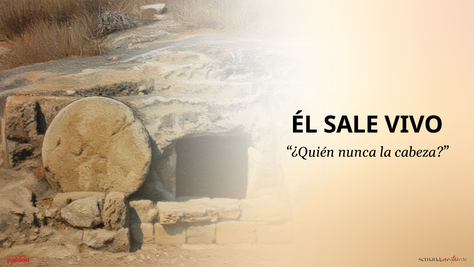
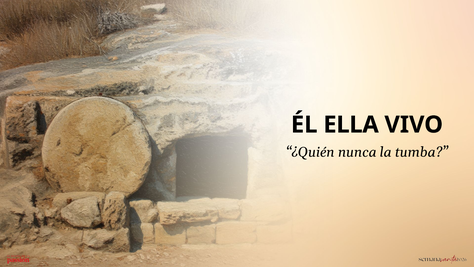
SALE: SALE -> ELLA (351, 125)
cabeza: cabeza -> tumba (421, 152)
